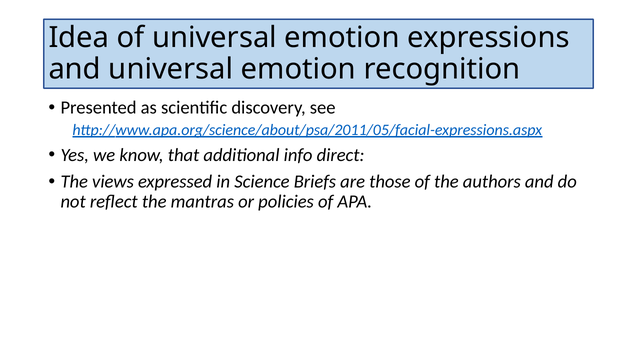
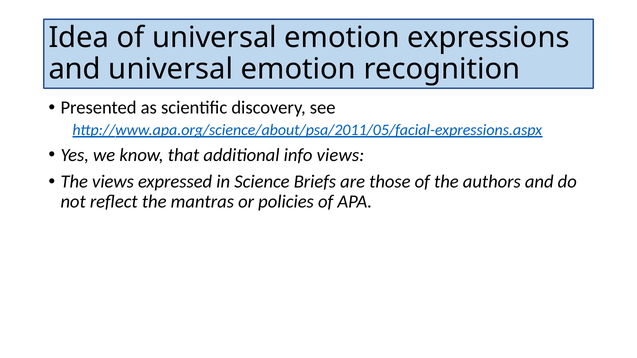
info direct: direct -> views (340, 155)
